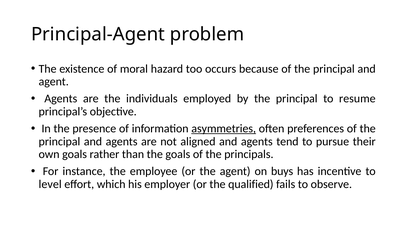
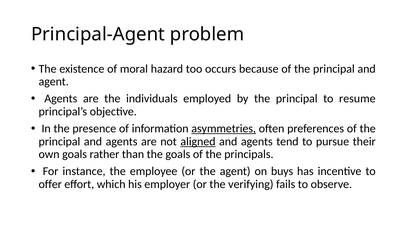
aligned underline: none -> present (198, 141)
level: level -> offer (50, 184)
qualified: qualified -> verifying (251, 184)
